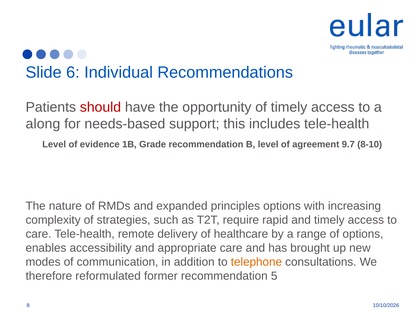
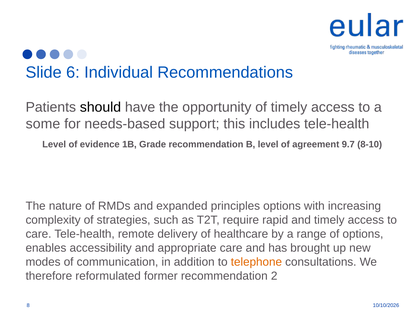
should colour: red -> black (100, 107)
along: along -> some (43, 124)
5: 5 -> 2 (274, 276)
